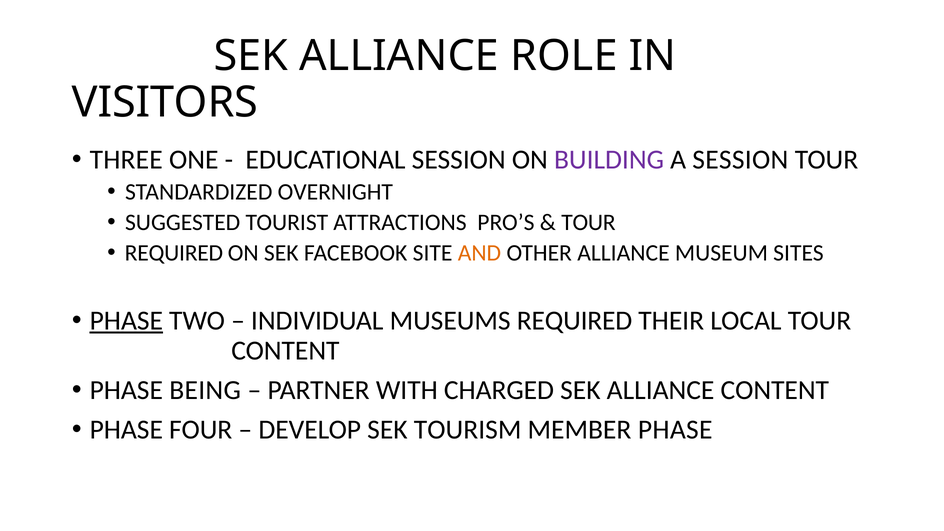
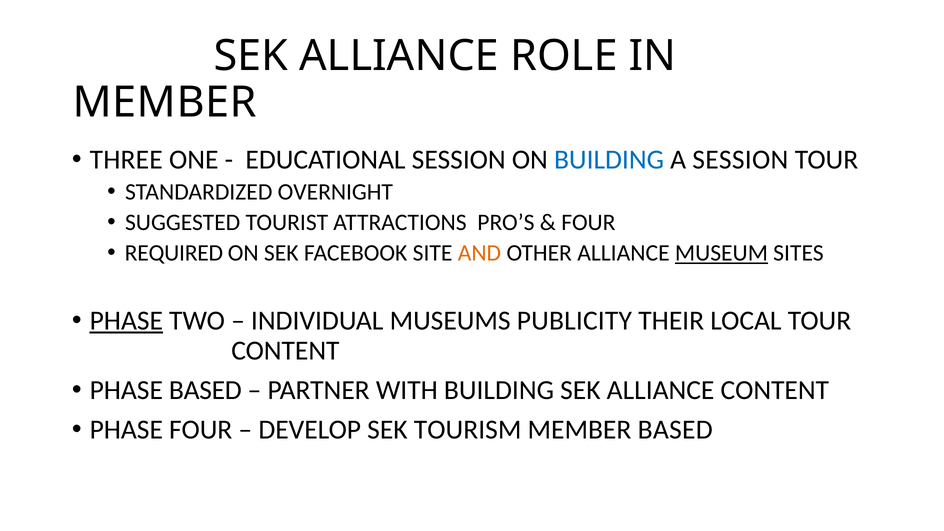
VISITORS: VISITORS -> MEMBER (165, 103)
BUILDING colour: purple -> blue (609, 160)
TOUR: TOUR -> FOUR (588, 223)
MUSEUM underline: none -> present (721, 253)
MUSEUMS REQUIRED: REQUIRED -> PUBLICITY (574, 321)
PHASE BEING: BEING -> BASED (205, 390)
WITH CHARGED: CHARGED -> BUILDING (499, 390)
MEMBER PHASE: PHASE -> BASED (675, 430)
